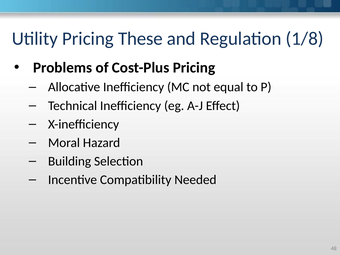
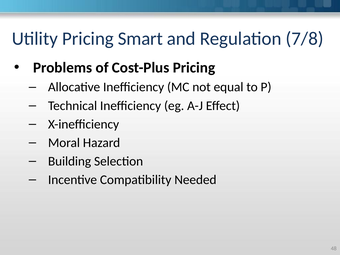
These: These -> Smart (140, 39)
1/8: 1/8 -> 7/8 (305, 39)
